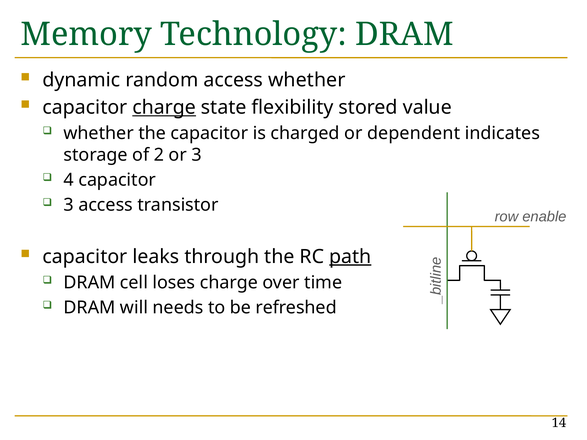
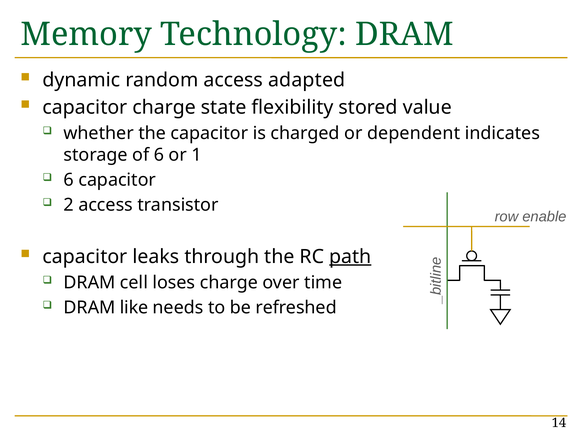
access whether: whether -> adapted (307, 80)
charge underline: present -> none (164, 107)
of 2: 2 -> 6 (159, 155)
or 3: 3 -> 1 (197, 155)
4: 4 -> 6 (69, 180)
3: 3 -> 2 (69, 205)
will: will -> like (134, 308)
